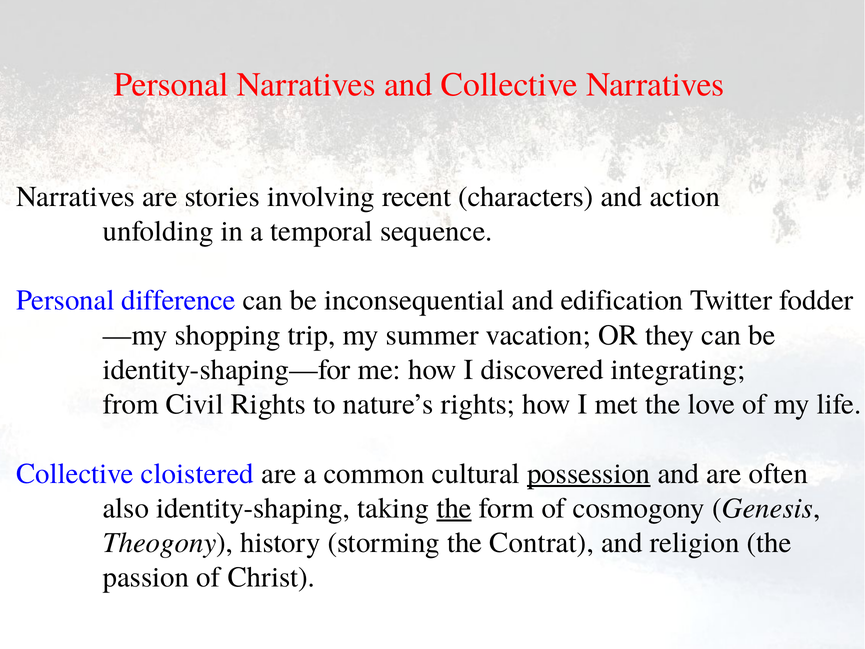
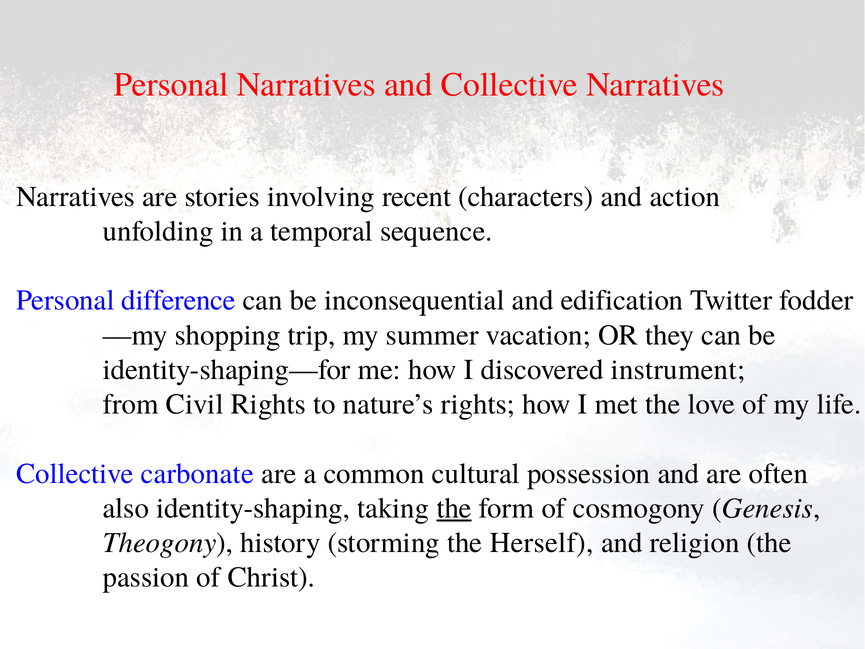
integrating: integrating -> instrument (678, 370)
cloistered: cloistered -> carbonate (197, 473)
possession underline: present -> none (589, 473)
Contrat: Contrat -> Herself (542, 543)
